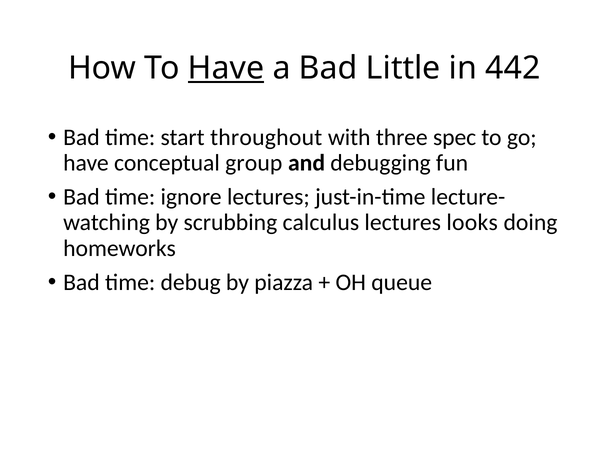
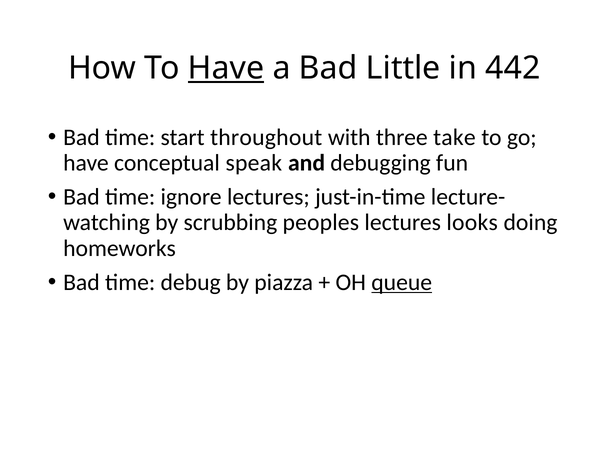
spec: spec -> take (454, 137)
group: group -> speak (254, 163)
calculus: calculus -> peoples (321, 222)
queue underline: none -> present (402, 282)
